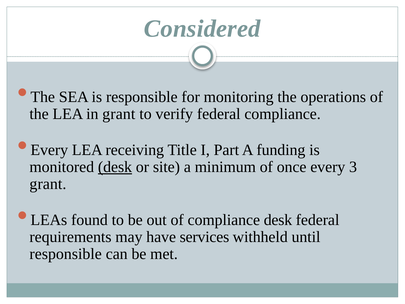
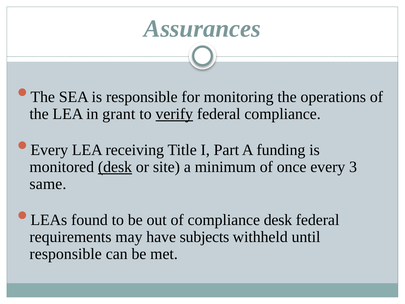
Considered: Considered -> Assurances (202, 29)
verify underline: none -> present (174, 114)
grant: grant -> same (48, 184)
services: services -> subjects (204, 237)
